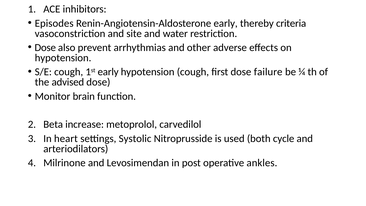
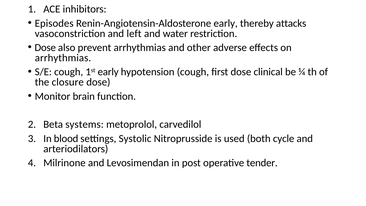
criteria: criteria -> attacks (291, 23)
site: site -> left (134, 34)
hypotension: hypotension -> arrhythmias (63, 58)
failure: failure -> clinical (268, 72)
advised: advised -> closure (68, 82)
increase: increase -> systems (85, 124)
heart: heart -> blood (66, 138)
ankles: ankles -> tender (262, 163)
